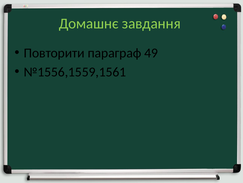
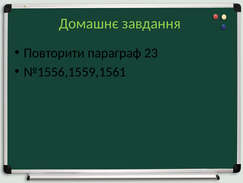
49: 49 -> 23 (151, 53)
